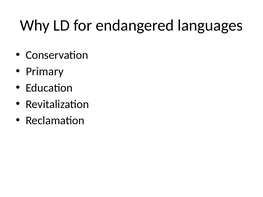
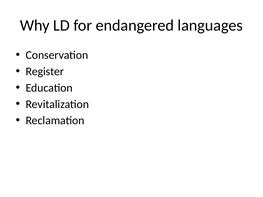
Primary: Primary -> Register (45, 72)
